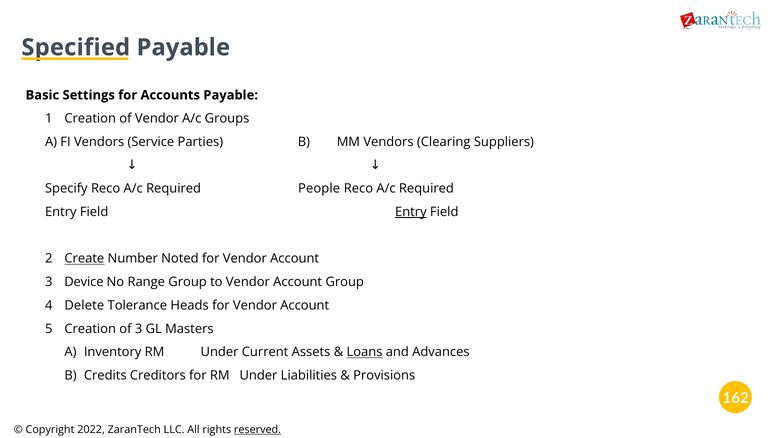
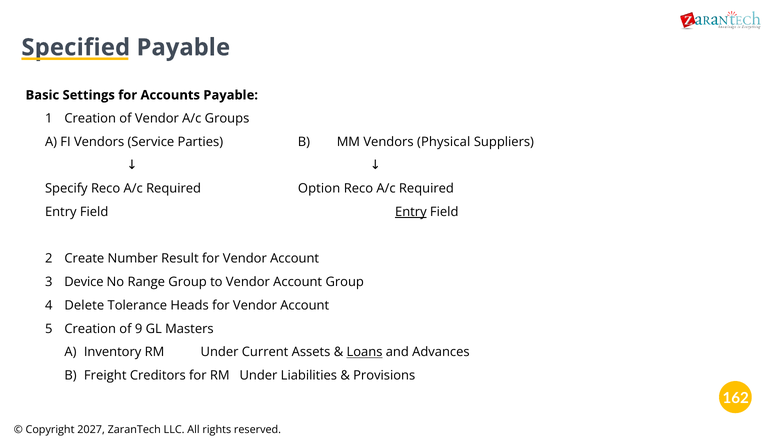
Clearing: Clearing -> Physical (444, 142)
People: People -> Option (319, 188)
Create underline: present -> none (84, 258)
Noted: Noted -> Result (180, 258)
of 3: 3 -> 9 (139, 328)
Credits: Credits -> Freight (105, 375)
2022: 2022 -> 2027 (91, 429)
reserved underline: present -> none (258, 429)
